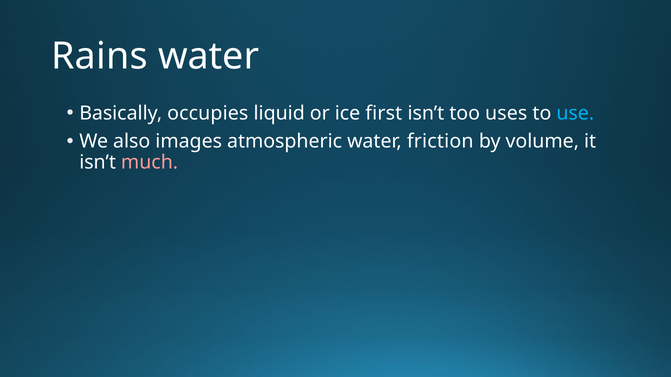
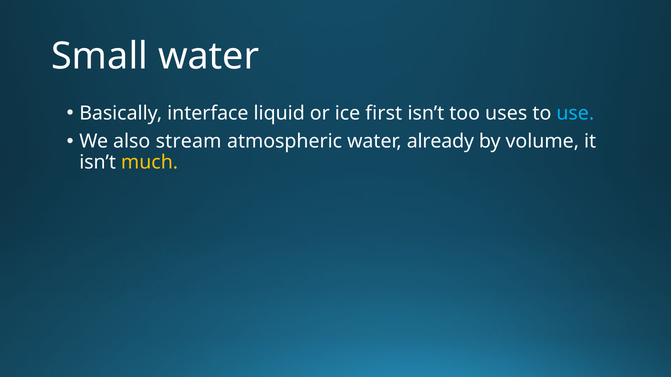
Rains: Rains -> Small (100, 56)
occupies: occupies -> interface (208, 113)
images: images -> stream (189, 142)
friction: friction -> already (440, 142)
much colour: pink -> yellow (150, 163)
